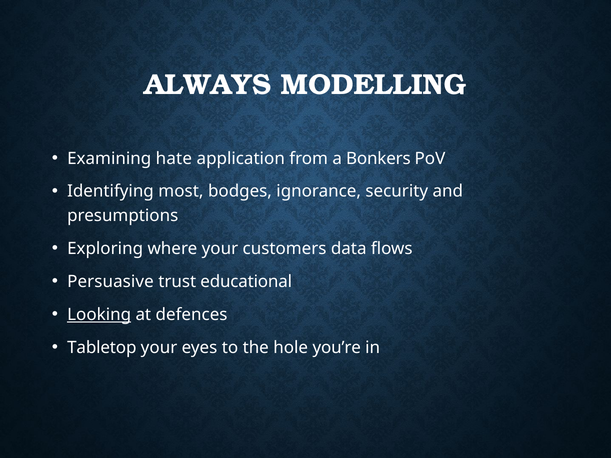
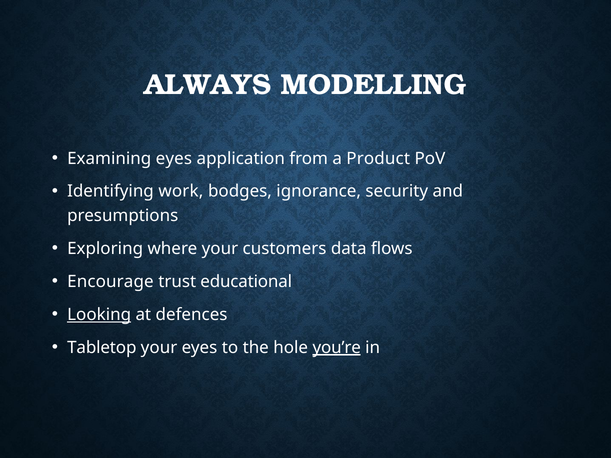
Examining hate: hate -> eyes (174, 159)
Bonkers: Bonkers -> Product (378, 159)
most: most -> work (181, 191)
Persuasive: Persuasive -> Encourage (110, 282)
you’re underline: none -> present (337, 348)
